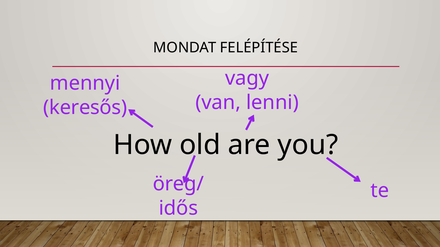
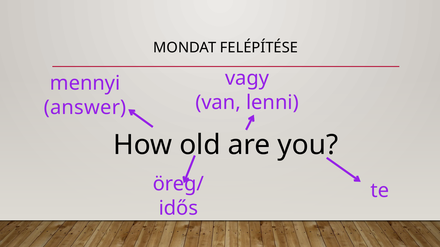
keresős: keresős -> answer (85, 108)
